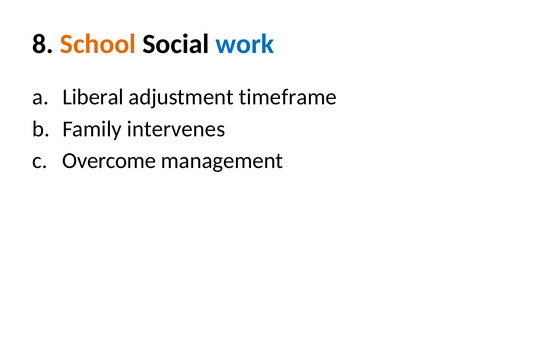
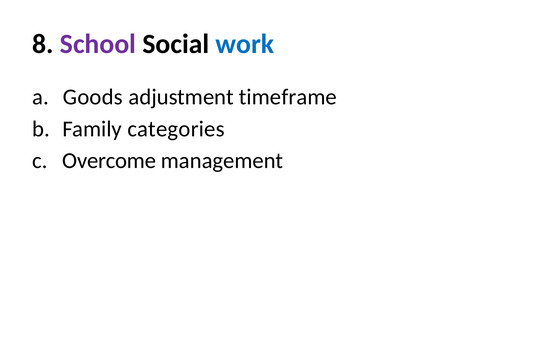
School colour: orange -> purple (98, 44)
Liberal: Liberal -> Goods (93, 97)
intervenes: intervenes -> categories (176, 129)
